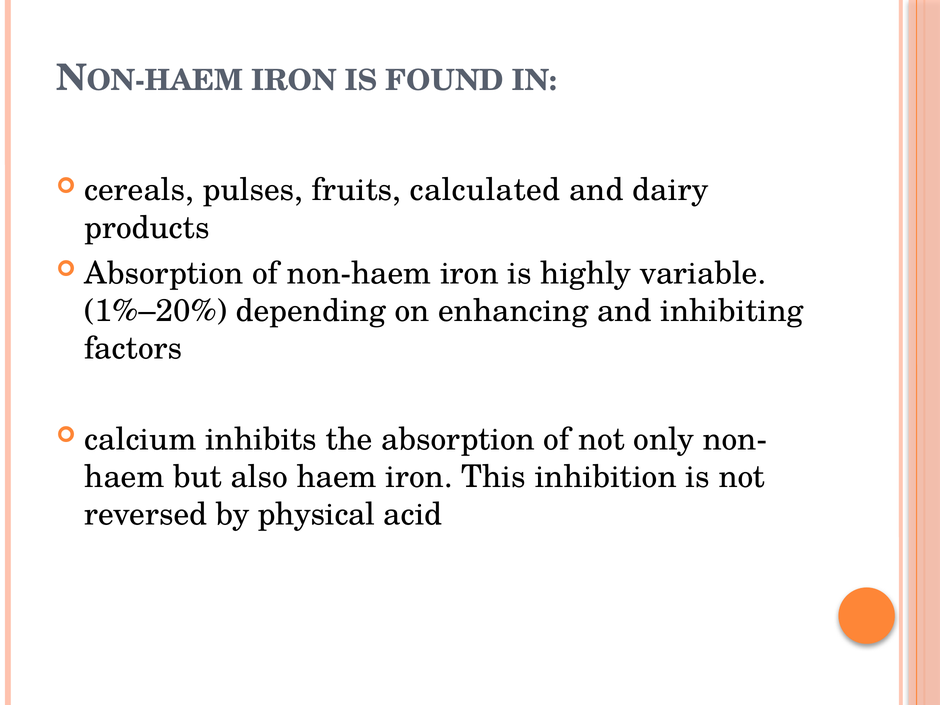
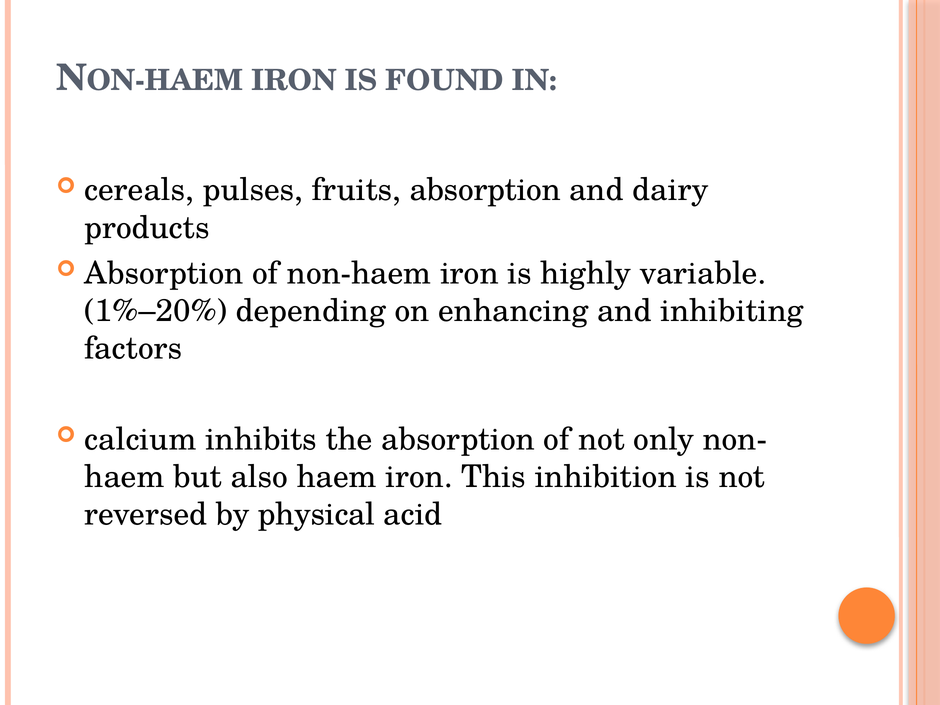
fruits calculated: calculated -> absorption (485, 190)
